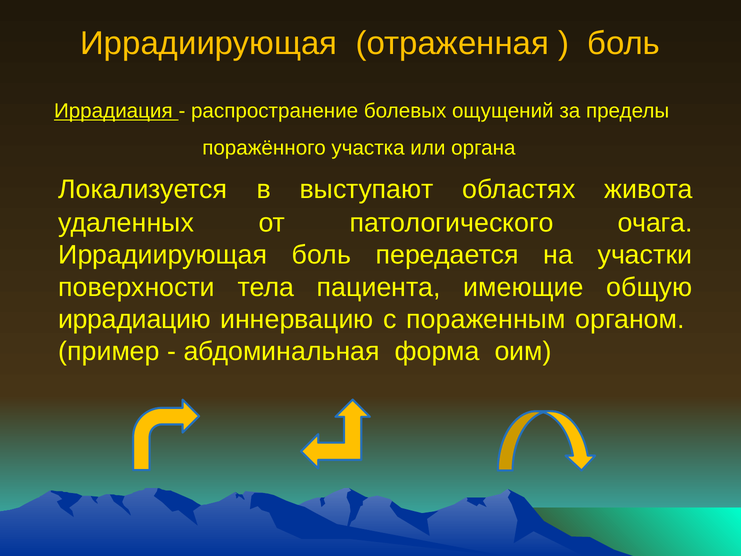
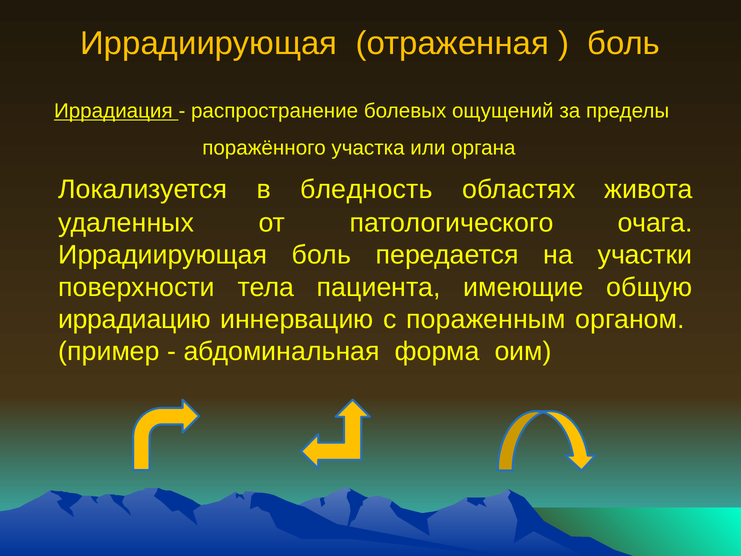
выступают: выступают -> бледность (366, 190)
